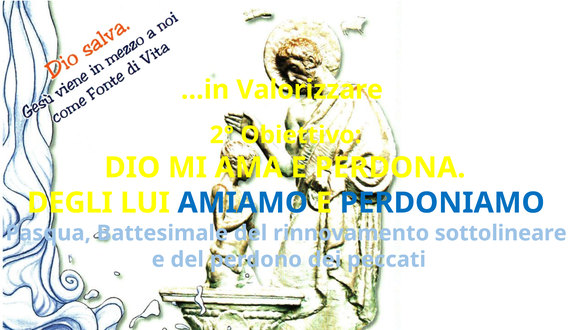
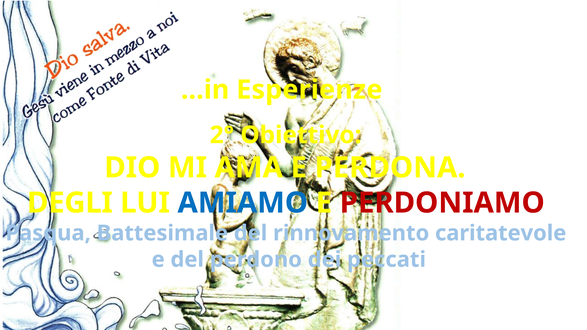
Valorizzare: Valorizzare -> Esperienze (309, 90)
PERDONIAMO colour: blue -> red (442, 203)
sottolineare: sottolineare -> caritatevole (501, 233)
